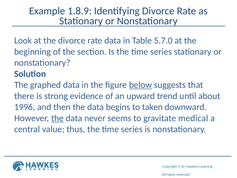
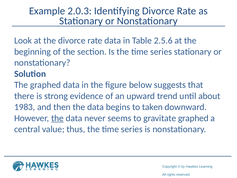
1.8.9: 1.8.9 -> 2.0.3 (80, 11)
5.7.0: 5.7.0 -> 2.5.6 (163, 41)
below underline: present -> none (140, 85)
1996: 1996 -> 1983 (25, 107)
gravitate medical: medical -> graphed (193, 118)
